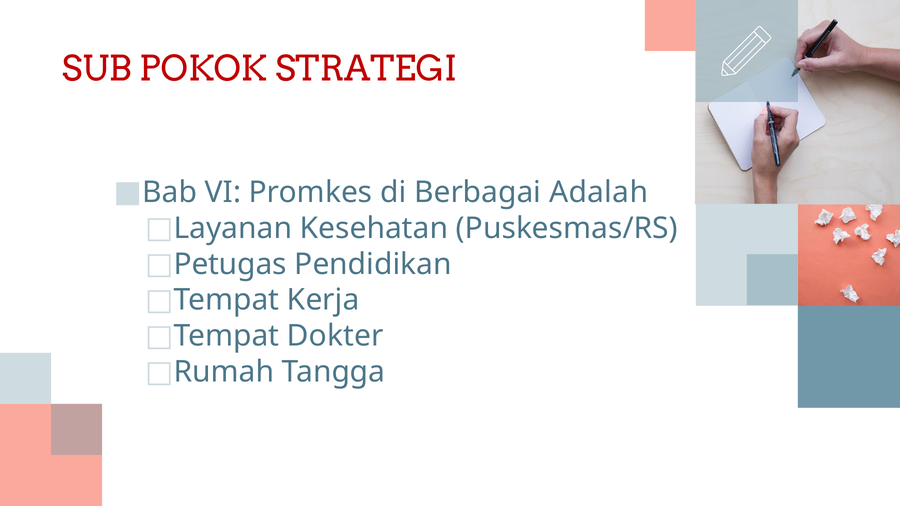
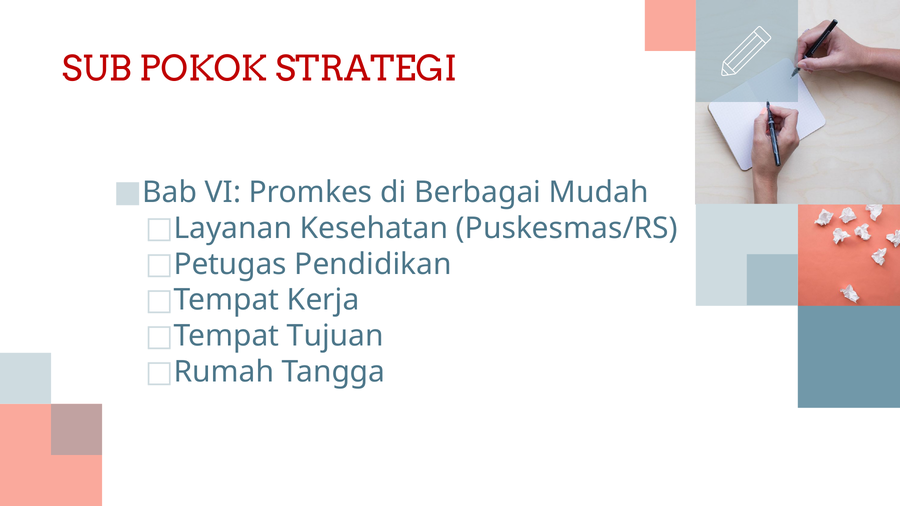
Adalah: Adalah -> Mudah (599, 192)
Dokter: Dokter -> Tujuan (335, 336)
